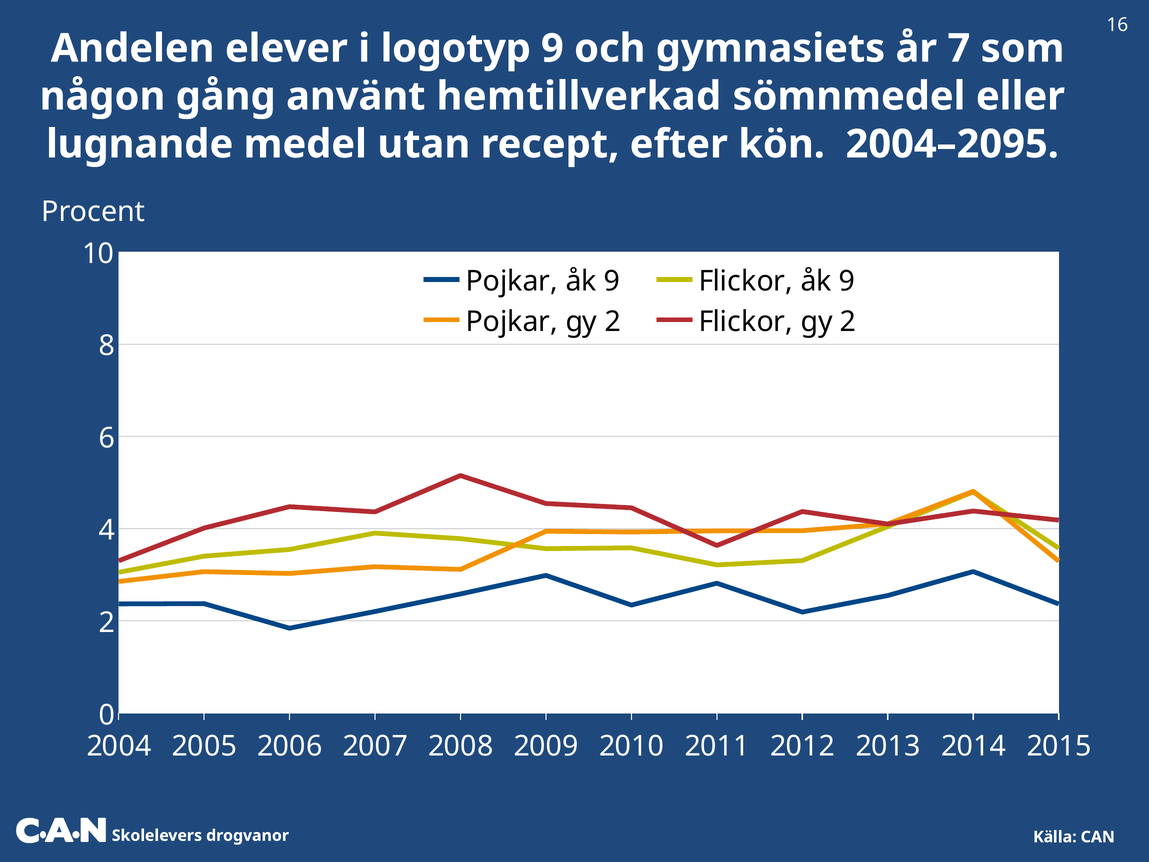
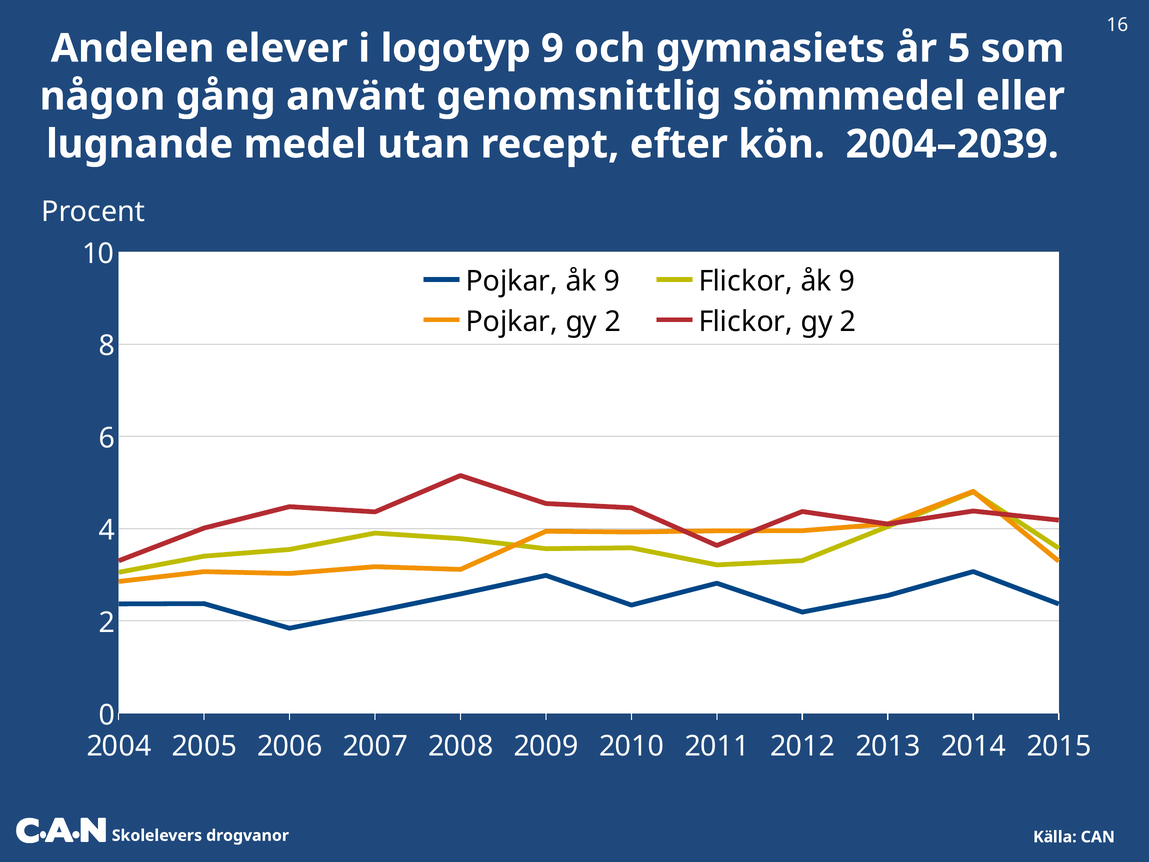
7: 7 -> 5 (959, 48)
hemtillverkad: hemtillverkad -> genomsnittlig (579, 96)
2004–2095: 2004–2095 -> 2004–2039 (952, 144)
